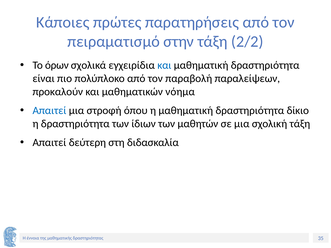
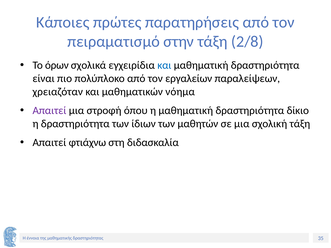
2/2: 2/2 -> 2/8 (247, 42)
παραβολή: παραβολή -> εργαλείων (189, 79)
προκαλούν: προκαλούν -> χρειαζόταν (58, 92)
Απαιτεί colour: blue -> purple (49, 111)
δεύτερη: δεύτερη -> φτιάχνω (87, 143)
